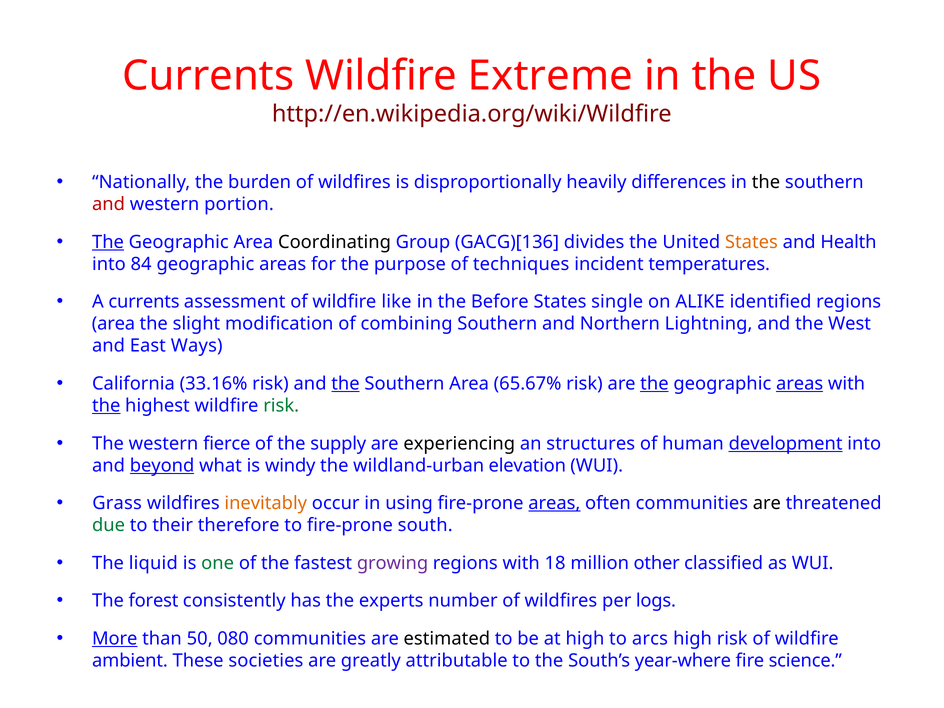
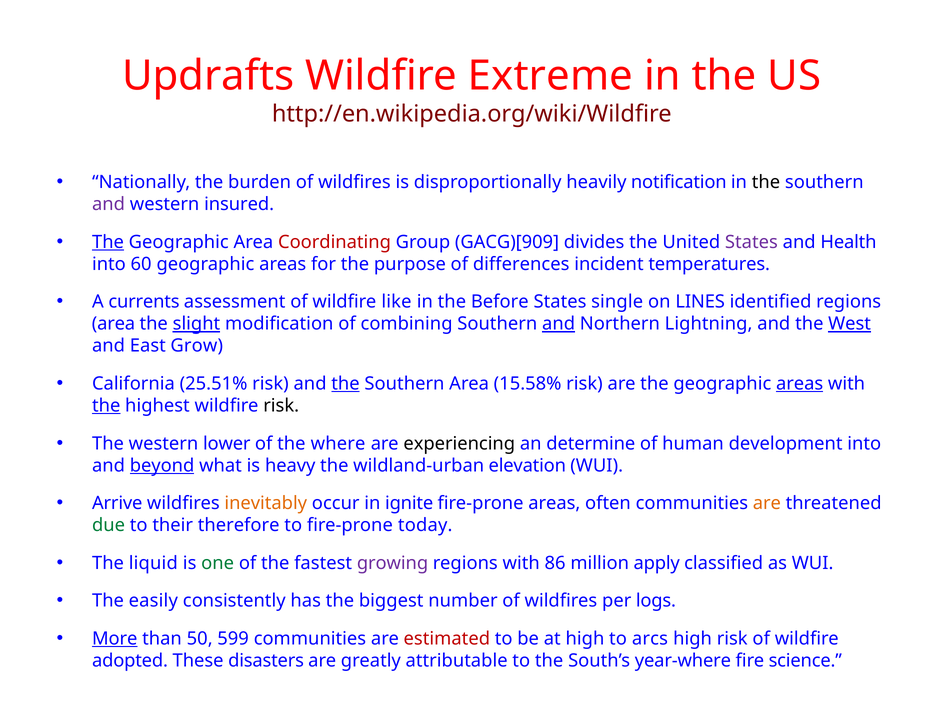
Currents: Currents -> Updrafts (208, 76)
differences: differences -> notification (679, 182)
and colour: red -> purple (109, 204)
portion: portion -> insured (239, 204)
Coordinating colour: black -> red (334, 242)
GACG)[136: GACG)[136 -> GACG)[909 (507, 242)
States colour: orange -> purple (751, 242)
84: 84 -> 60 (141, 264)
techniques: techniques -> differences (521, 264)
ALIKE: ALIKE -> LINES (700, 302)
slight underline: none -> present (196, 324)
and underline: none -> present (559, 324)
West underline: none -> present (850, 324)
Ways: Ways -> Grow (197, 346)
33.16%: 33.16% -> 25.51% (214, 384)
65.67%: 65.67% -> 15.58% (528, 384)
the underline: present -> none (654, 384)
risk colour: green -> black (281, 406)
fierce: fierce -> lower (227, 443)
supply: supply -> where (338, 443)
structures: structures -> determine (591, 443)
development underline: present -> none (786, 443)
windy: windy -> heavy (290, 465)
Grass: Grass -> Arrive (117, 503)
using: using -> ignite (409, 503)
areas underline: present -> none (554, 503)
are colour: black -> orange (767, 503)
south: south -> today (425, 525)
18: 18 -> 86 (555, 563)
other: other -> apply (657, 563)
forest: forest -> easily (153, 601)
experts: experts -> biggest (391, 601)
080: 080 -> 599 (233, 639)
estimated colour: black -> red (447, 639)
ambient: ambient -> adopted (130, 661)
societies: societies -> disasters (266, 661)
